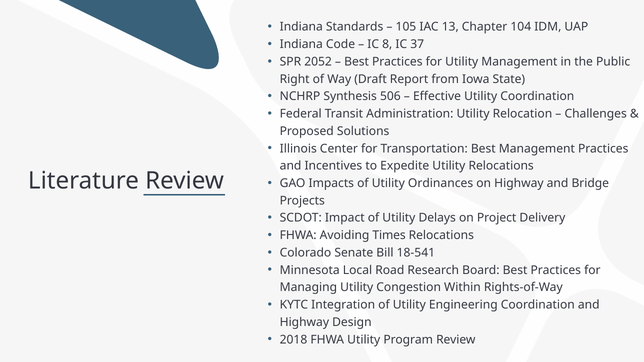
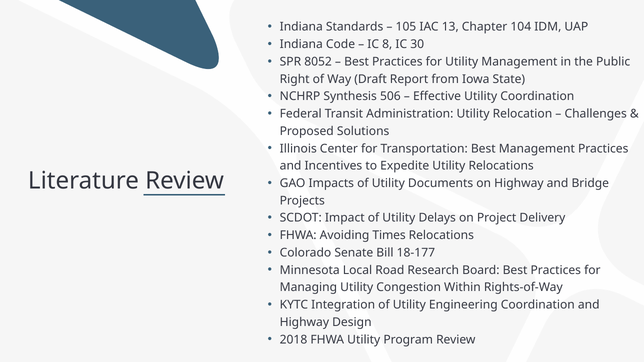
37: 37 -> 30 (417, 44)
2052: 2052 -> 8052 (318, 62)
Ordinances: Ordinances -> Documents (441, 183)
18-541: 18-541 -> 18-177 (416, 253)
